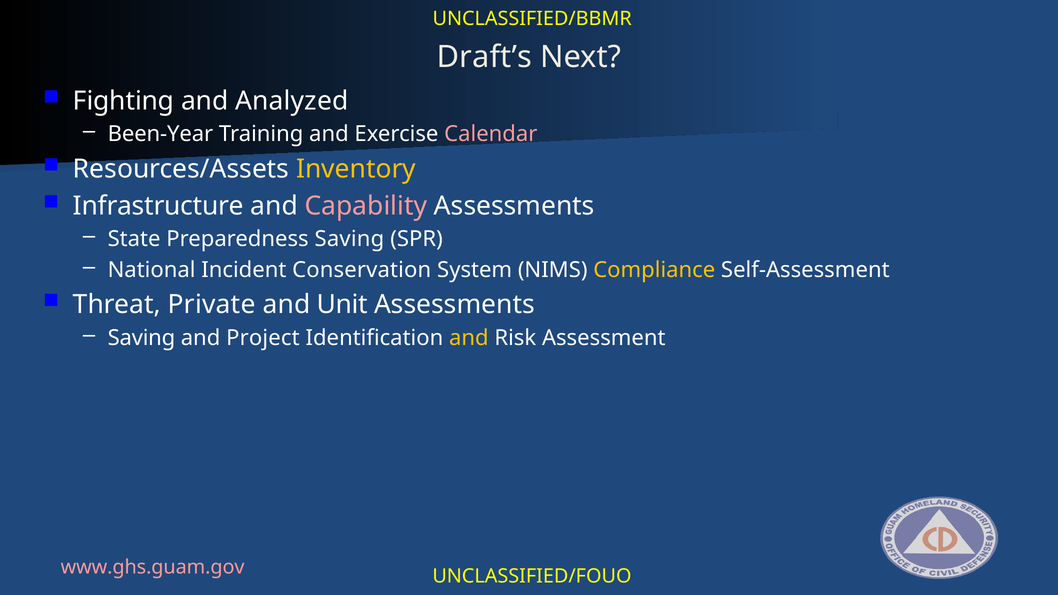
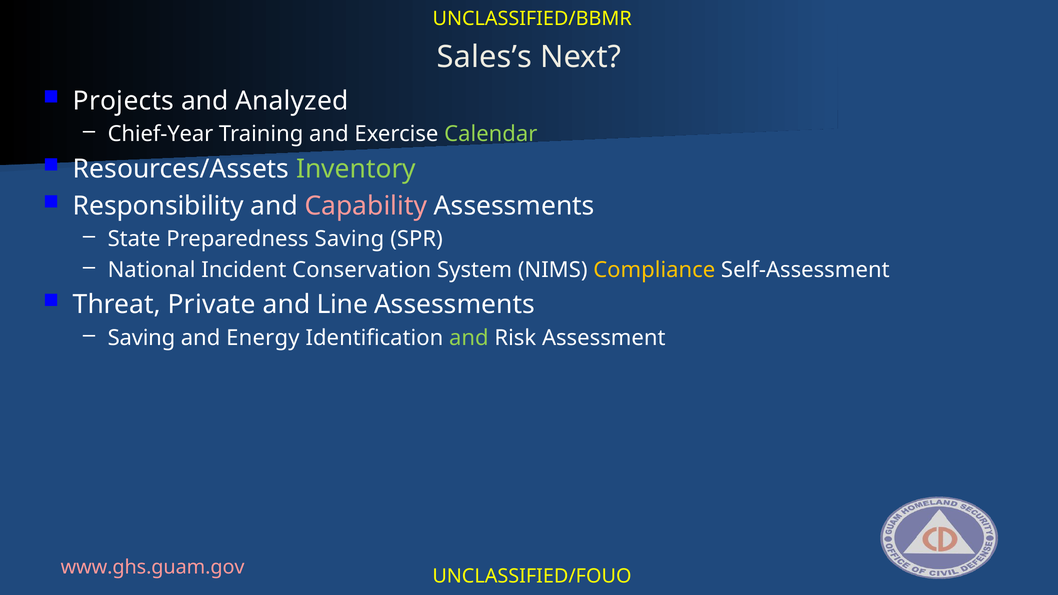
Draft’s: Draft’s -> Sales’s (484, 57)
Fighting: Fighting -> Projects (123, 101)
Been-Year: Been-Year -> Chief-Year (160, 134)
Calendar colour: pink -> light green (491, 134)
Inventory colour: yellow -> light green (356, 169)
Infrastructure: Infrastructure -> Responsibility (158, 206)
Unit: Unit -> Line (342, 305)
Project: Project -> Energy (263, 338)
and colour: yellow -> light green (469, 338)
